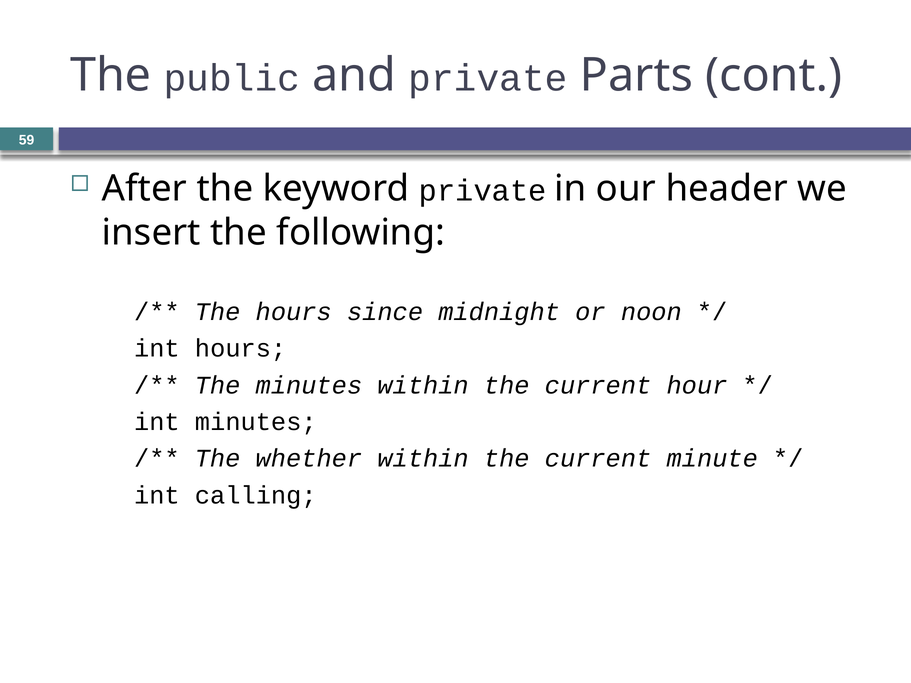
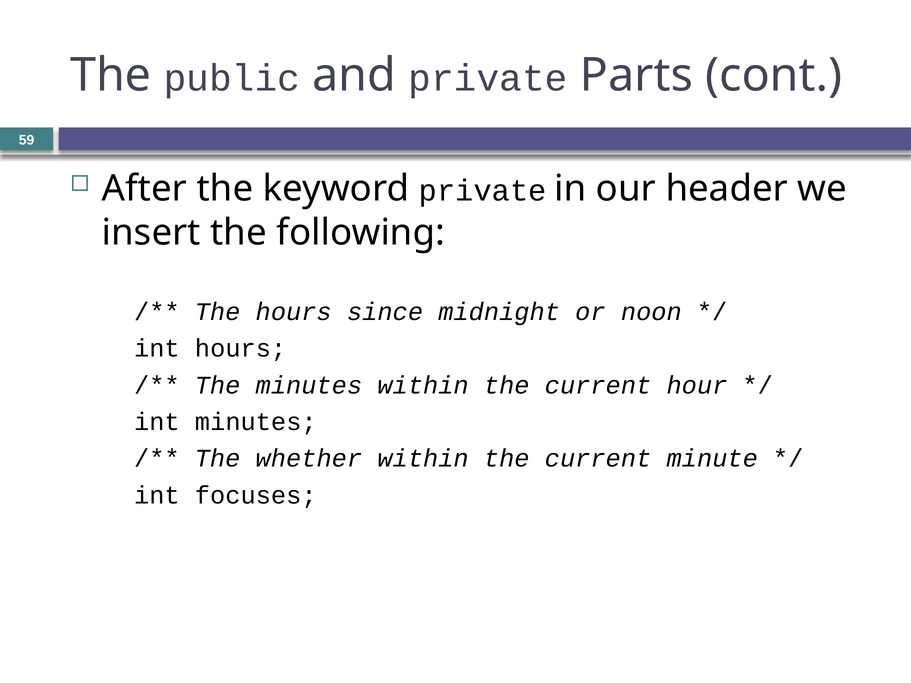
calling: calling -> focuses (256, 495)
